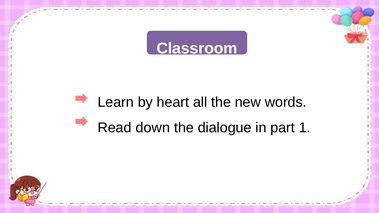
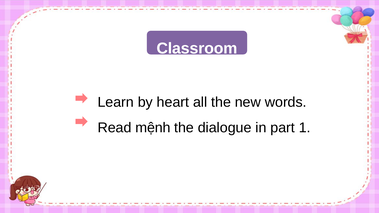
down: down -> mệnh (153, 128)
